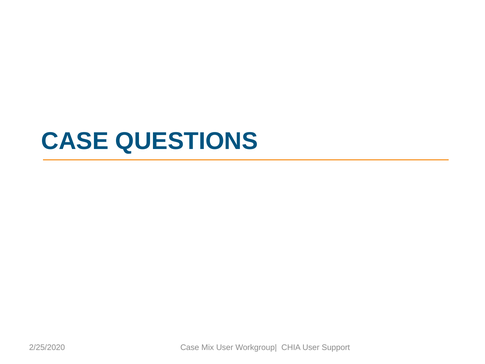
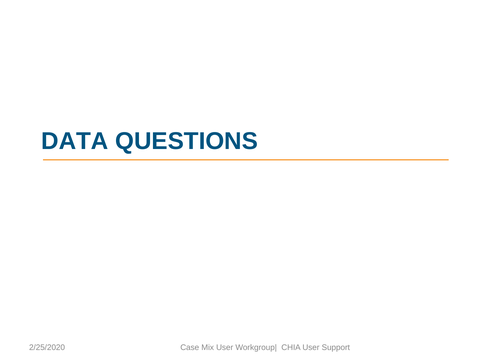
CASE: CASE -> DATA (75, 141)
